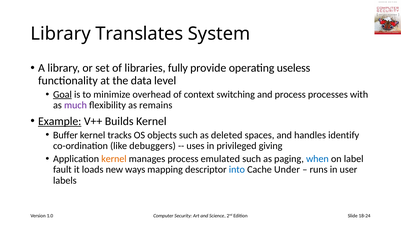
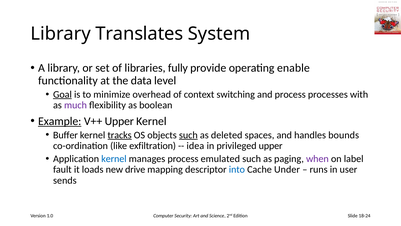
useless: useless -> enable (293, 68)
remains: remains -> boolean (156, 105)
V++ Builds: Builds -> Upper (119, 121)
tracks underline: none -> present (120, 135)
such underline: none -> present (188, 135)
identify: identify -> bounds (344, 135)
debuggers: debuggers -> exfiltration (153, 146)
uses: uses -> idea (195, 146)
privileged giving: giving -> upper (271, 146)
kernel colour: orange -> blue (114, 159)
when colour: blue -> purple (317, 159)
ways: ways -> drive (135, 169)
labels: labels -> sends (65, 180)
